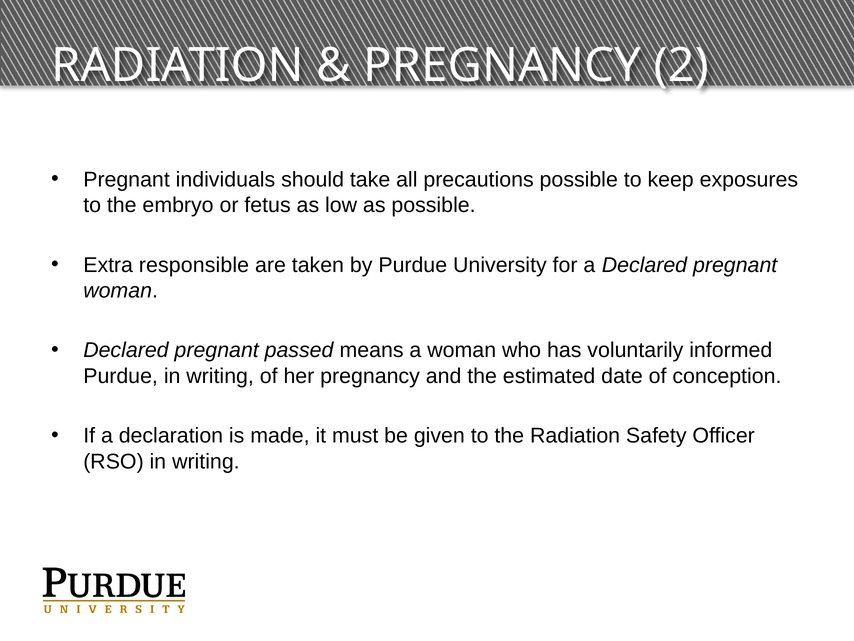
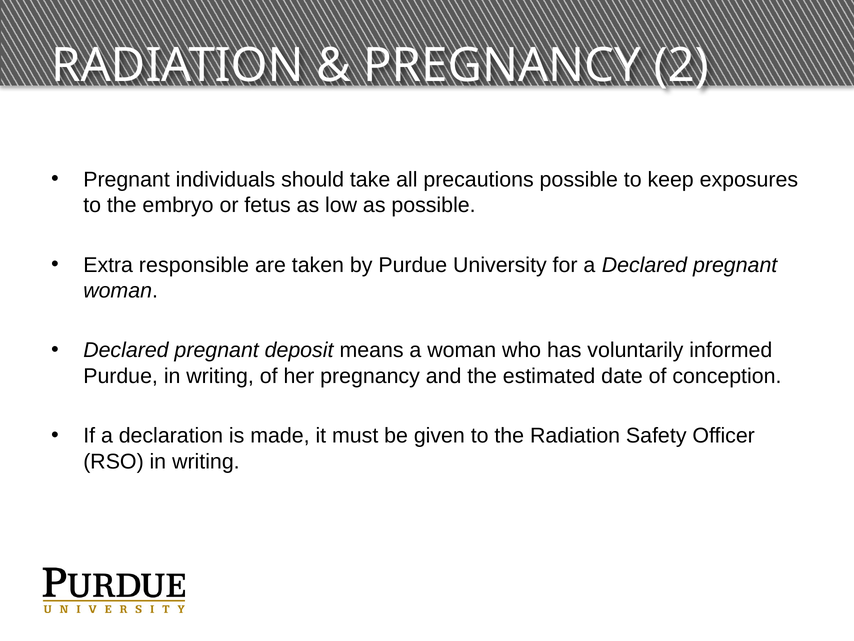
passed: passed -> deposit (299, 350)
